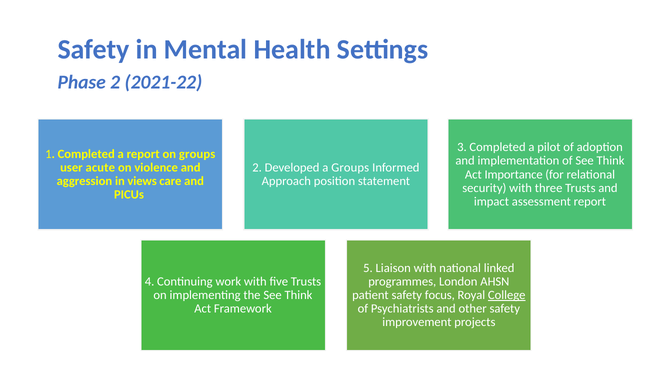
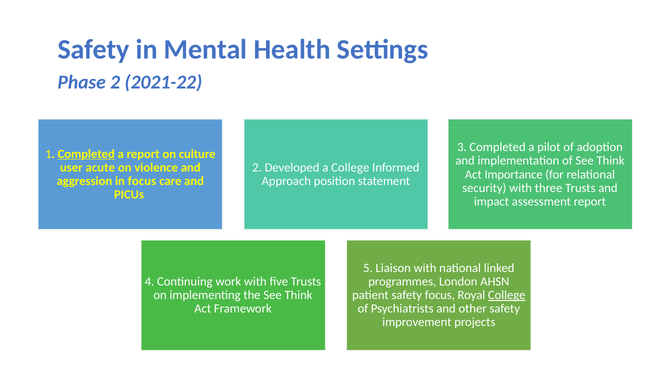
Completed underline: none -> present (86, 154)
on groups: groups -> culture (197, 154)
a Groups: Groups -> College (350, 168)
in views: views -> focus (142, 181)
